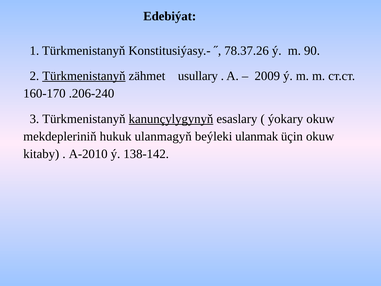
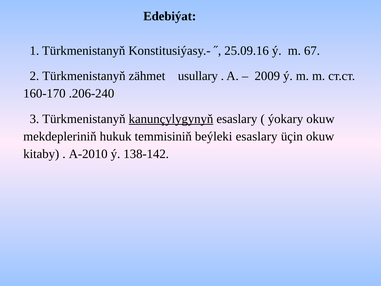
78.37.26: 78.37.26 -> 25.09.16 (247, 51)
90: 90 -> 67 (312, 51)
Türkmenistanyň underline: present -> none (84, 76)
ulanmagyň: ulanmagyň -> temmisiniň (163, 136)
beýleki ulanmak: ulanmak -> esaslary (257, 136)
